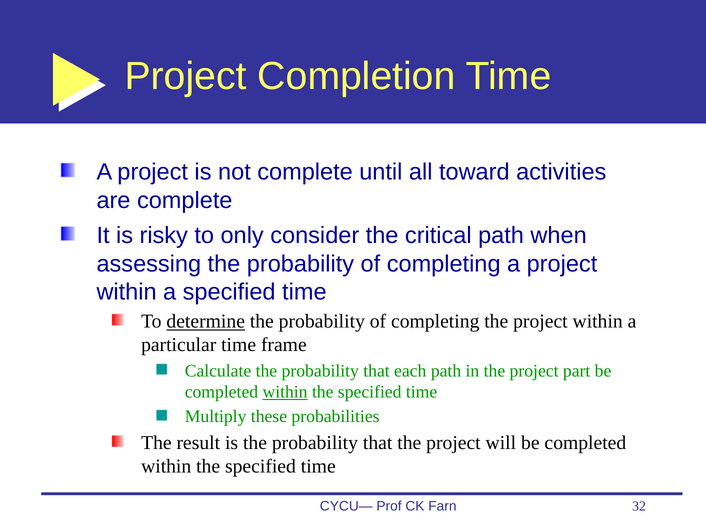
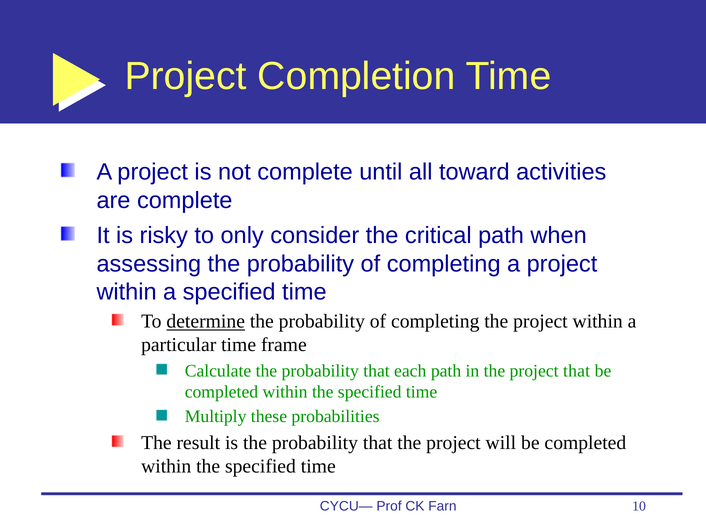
project part: part -> that (577, 371)
within underline: present -> none (285, 392)
32: 32 -> 10 (639, 507)
